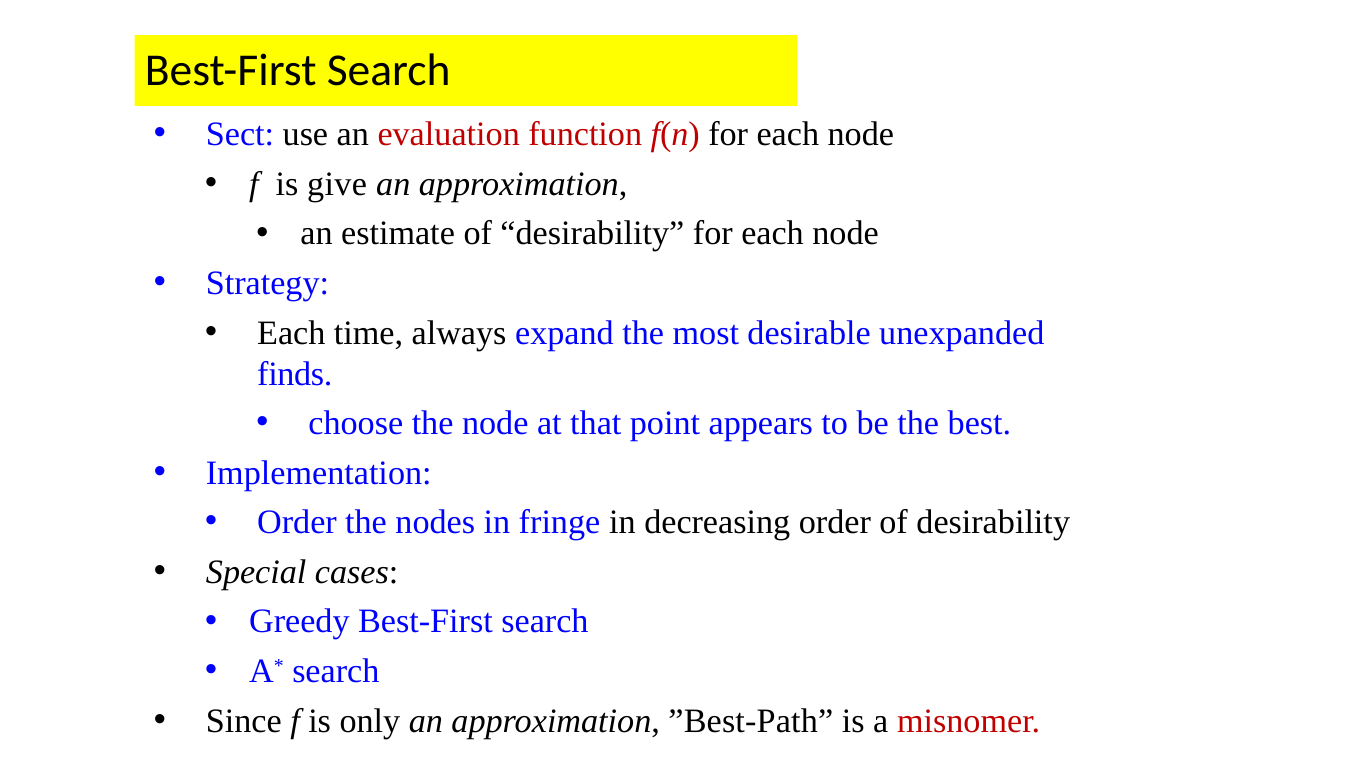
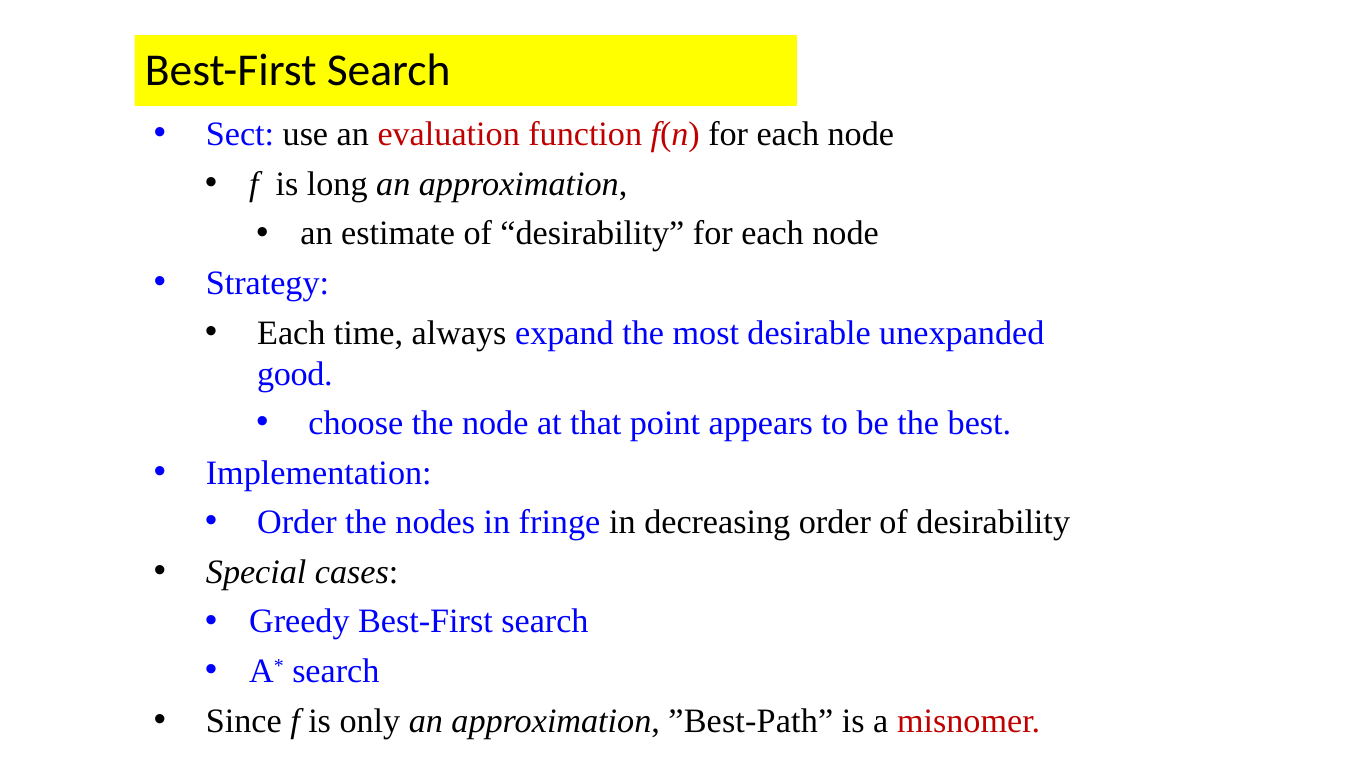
give: give -> long (337, 184)
finds: finds -> good (295, 374)
